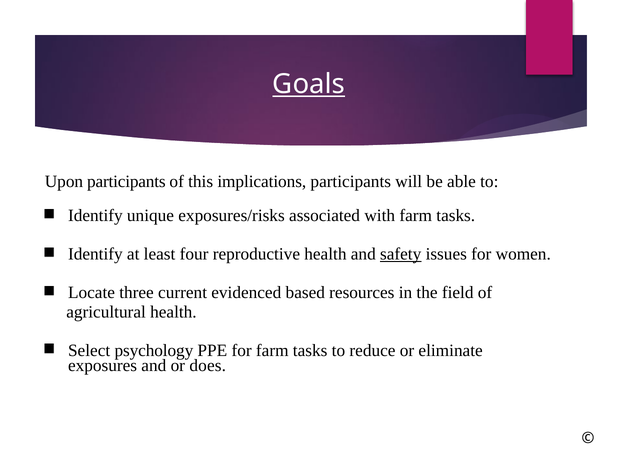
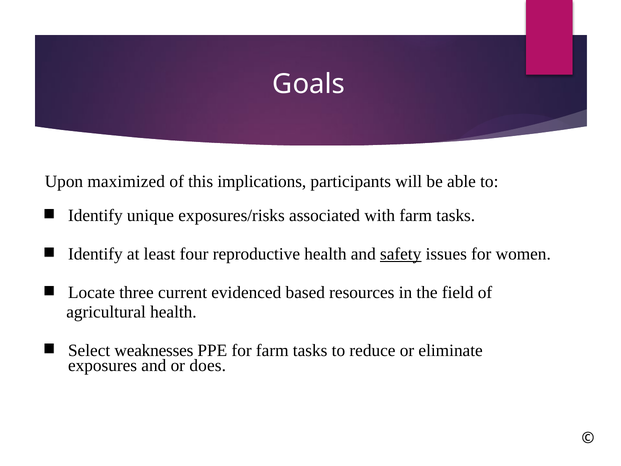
Goals underline: present -> none (309, 84)
Upon participants: participants -> maximized (126, 182)
psychology: psychology -> weaknesses (154, 350)
